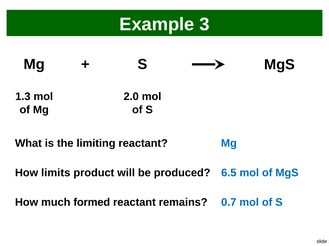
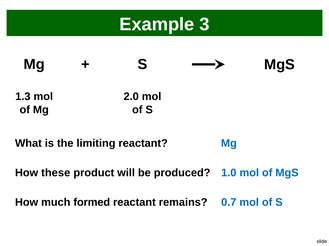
limits: limits -> these (56, 173)
6.5: 6.5 -> 1.0 (229, 173)
